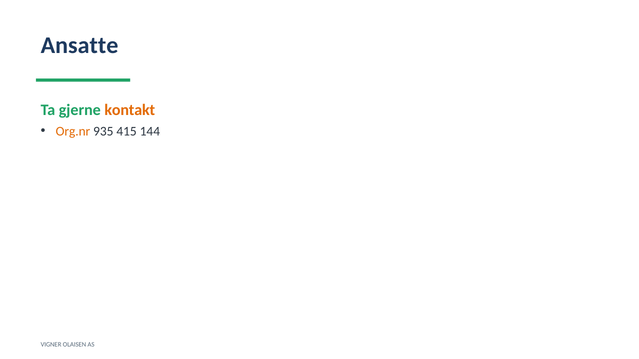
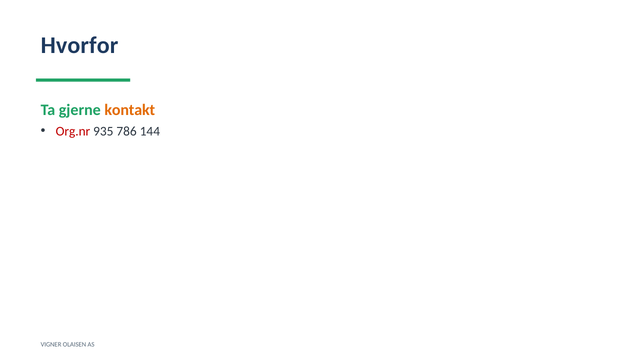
Ansatte: Ansatte -> Hvorfor (79, 46)
Org.nr colour: orange -> red (73, 131)
415: 415 -> 786 (127, 131)
